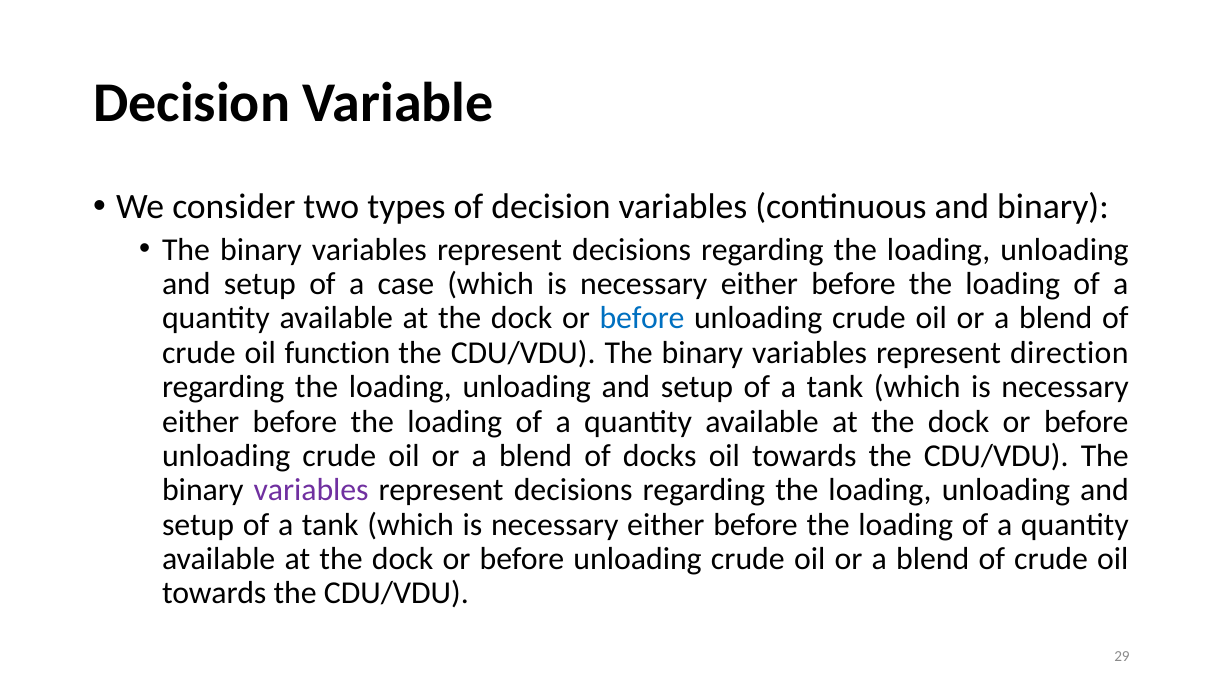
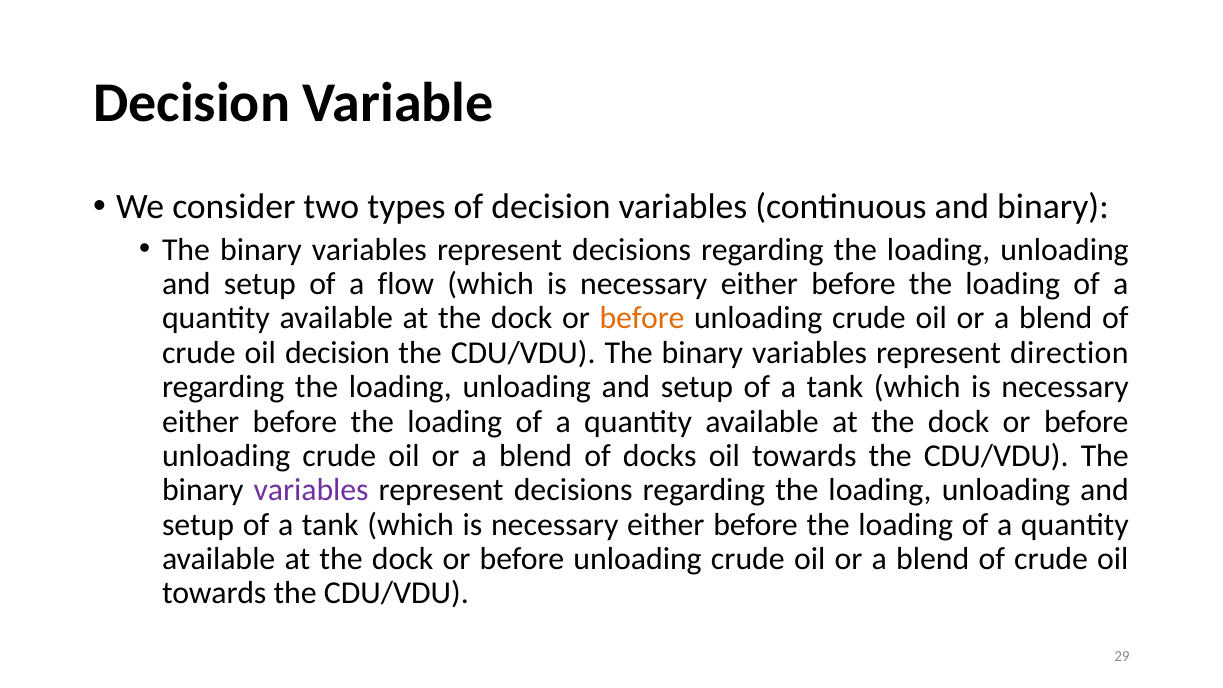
case: case -> flow (406, 284)
before colour: blue -> orange (642, 318)
oil function: function -> decision (337, 353)
